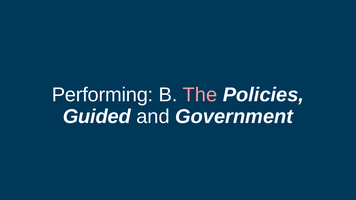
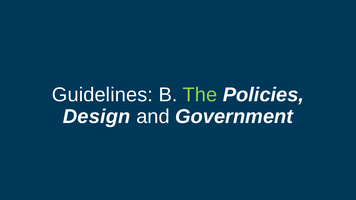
Performing: Performing -> Guidelines (102, 95)
The colour: pink -> light green (200, 95)
Guided: Guided -> Design (97, 117)
